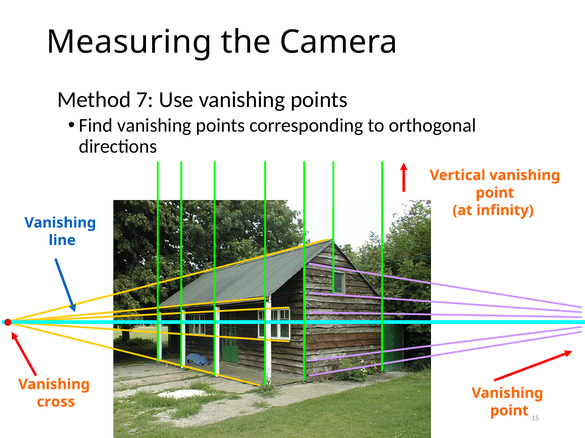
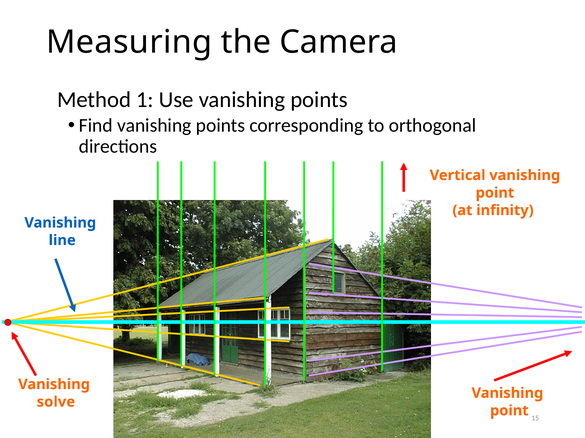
7: 7 -> 1 (145, 100)
cross: cross -> solve (56, 403)
